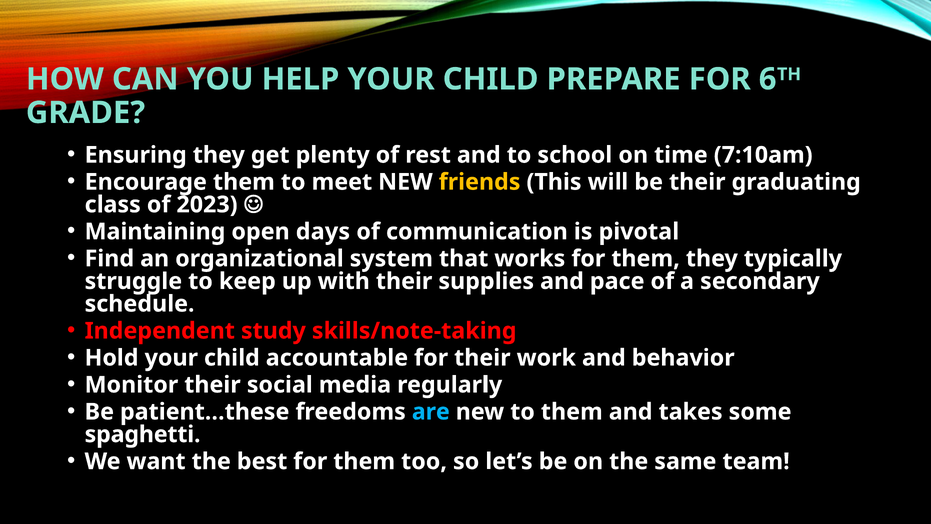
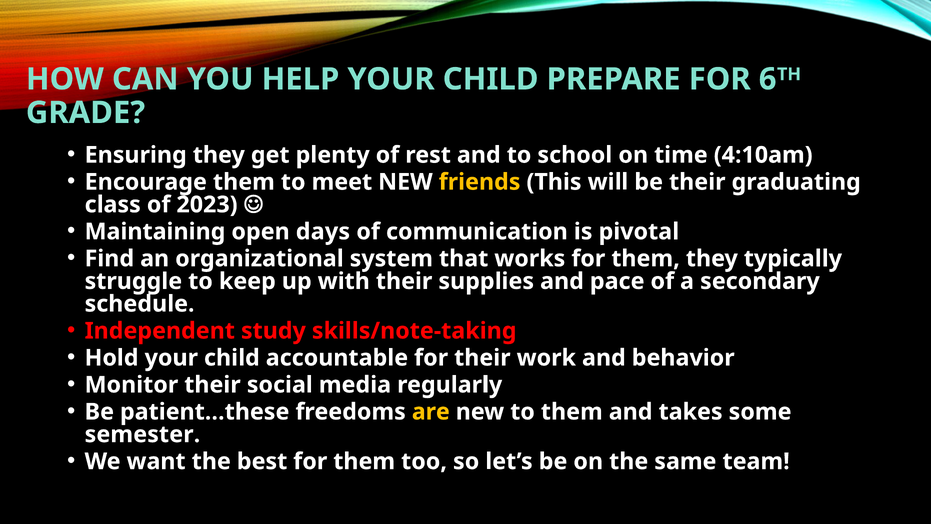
7:10am: 7:10am -> 4:10am (763, 155)
are colour: light blue -> yellow (431, 412)
spaghetti: spaghetti -> semester (142, 434)
